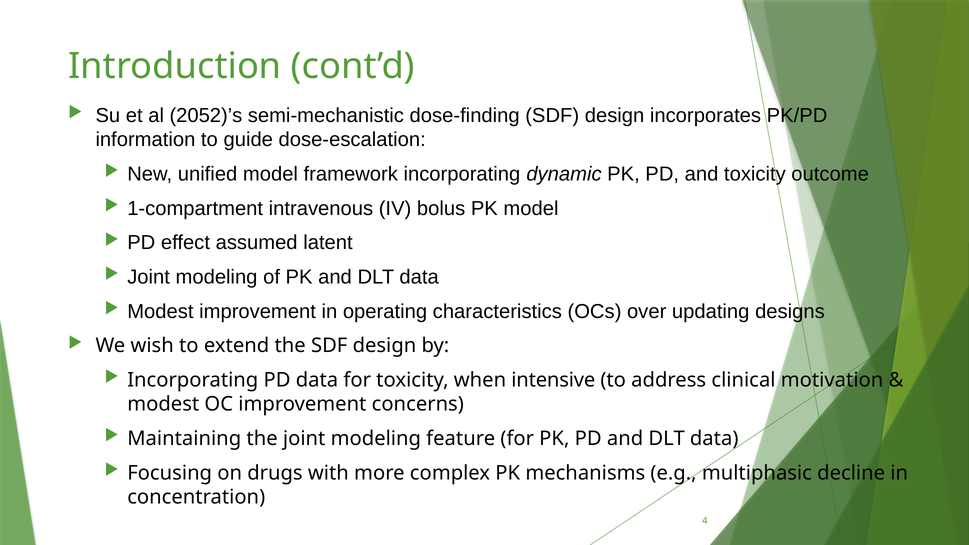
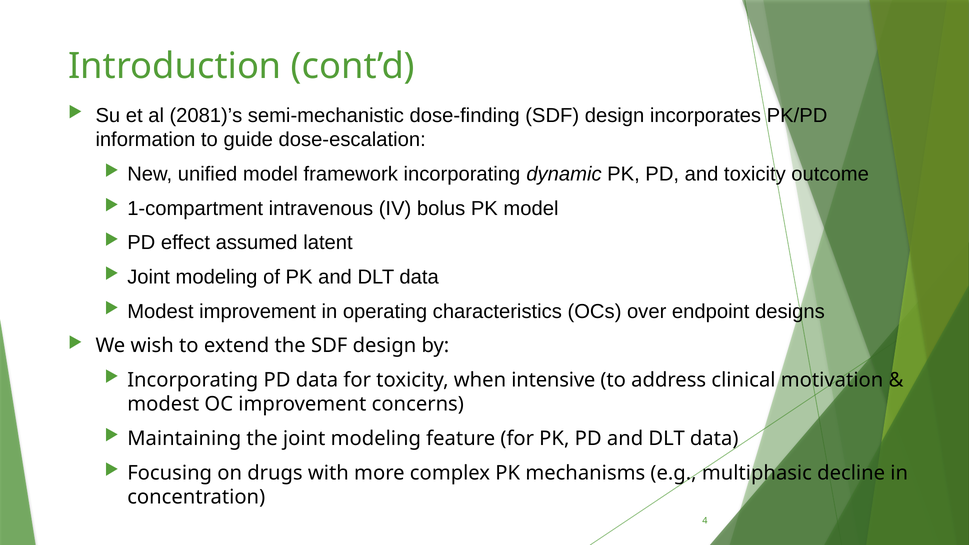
2052)’s: 2052)’s -> 2081)’s (206, 116)
updating: updating -> endpoint (711, 311)
